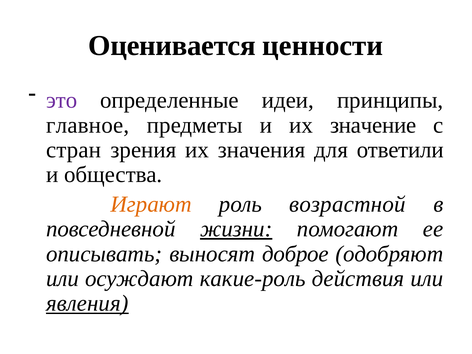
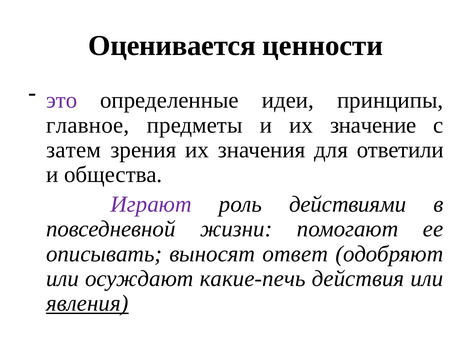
стран: стран -> затем (74, 150)
Играют colour: orange -> purple (151, 204)
возрастной: возрастной -> действиями (348, 204)
жизни underline: present -> none (236, 229)
доброе: доброе -> ответ (295, 254)
какие-роль: какие-роль -> какие-печь (253, 279)
